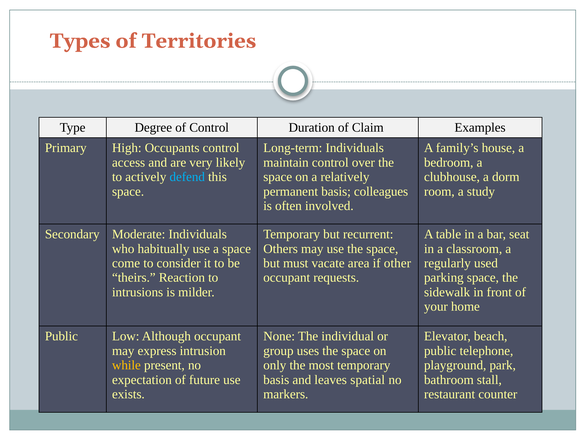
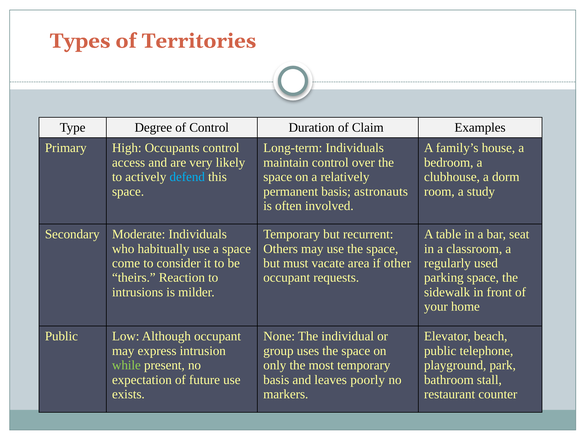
colleagues: colleagues -> astronauts (381, 191)
while colour: yellow -> light green (126, 365)
spatial: spatial -> poorly (368, 379)
